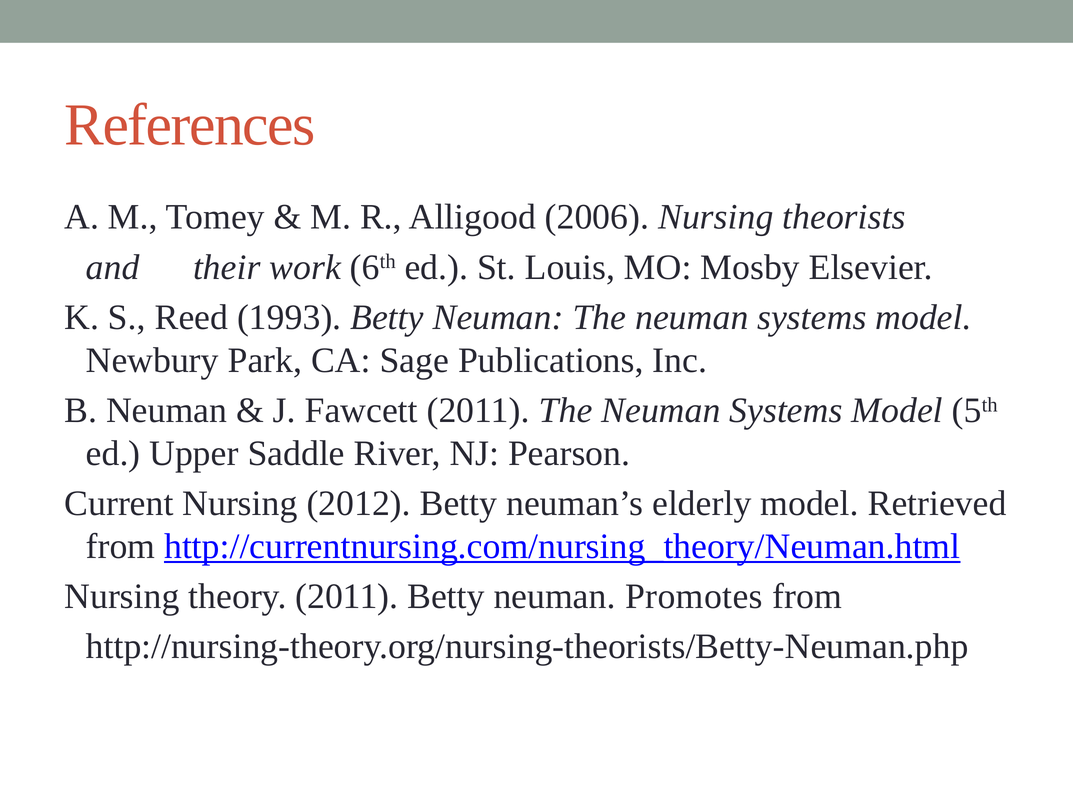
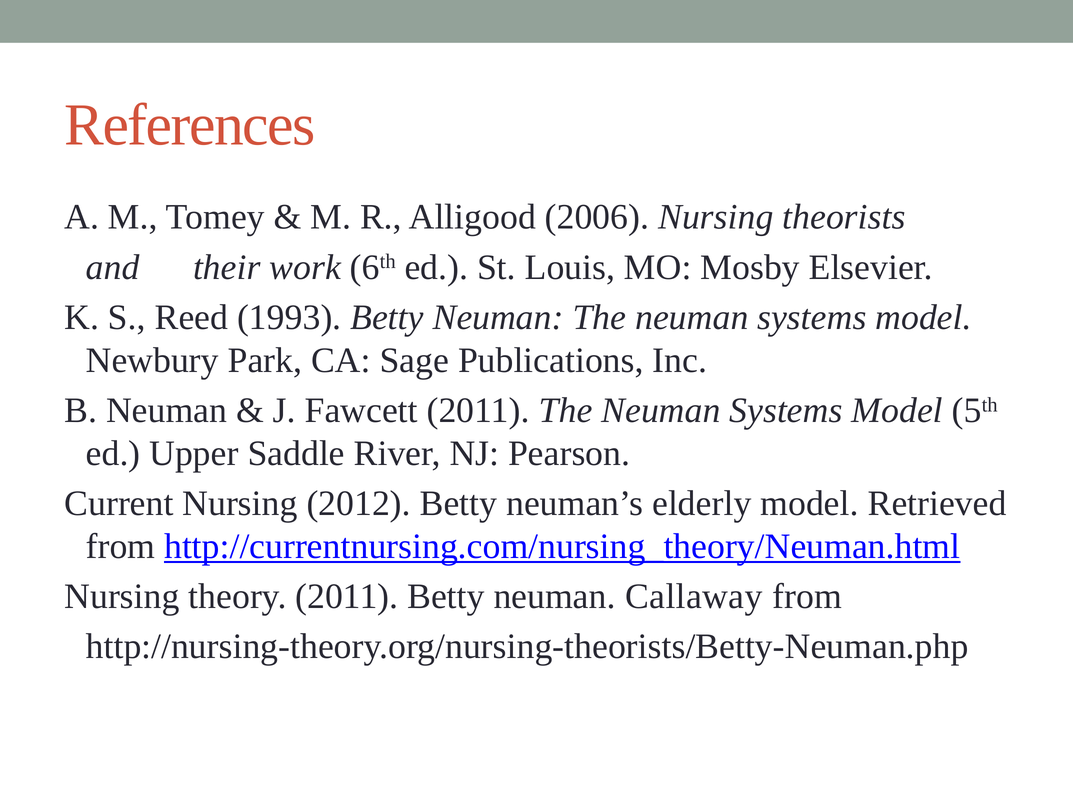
Promotes: Promotes -> Callaway (694, 596)
